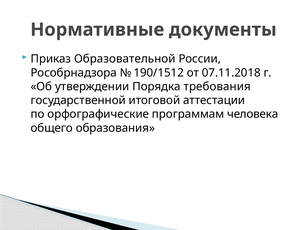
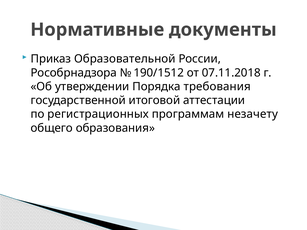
орфографические: орфографические -> регистрационных (98, 114)
человека: человека -> незачету (253, 114)
